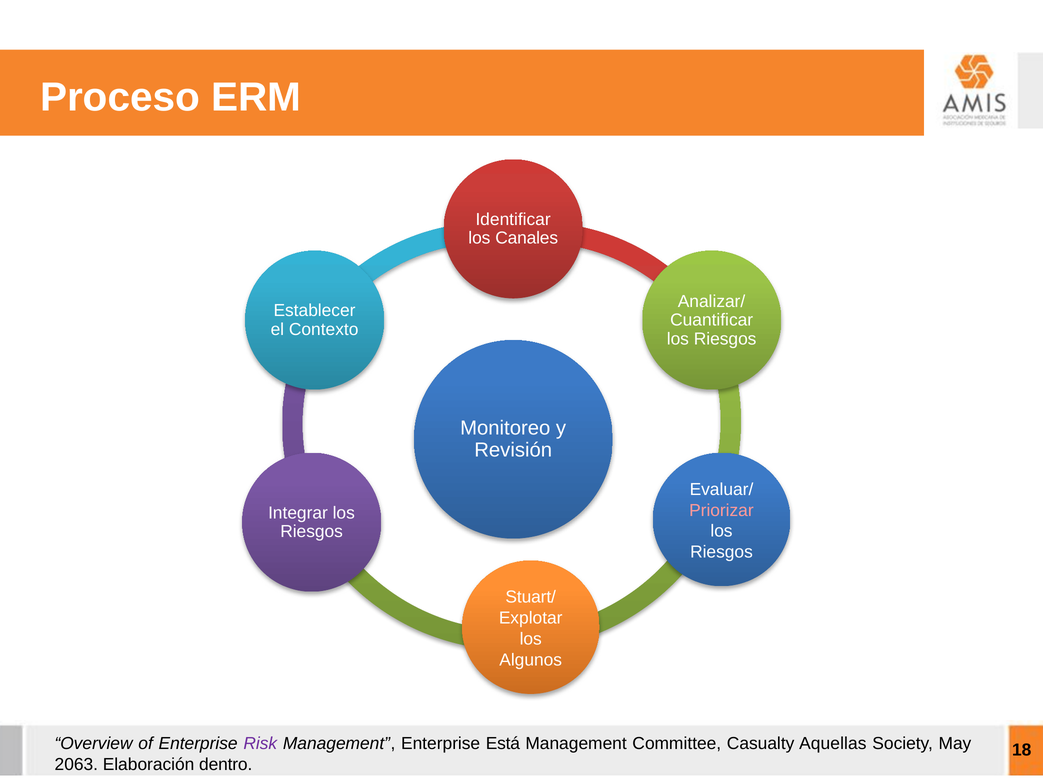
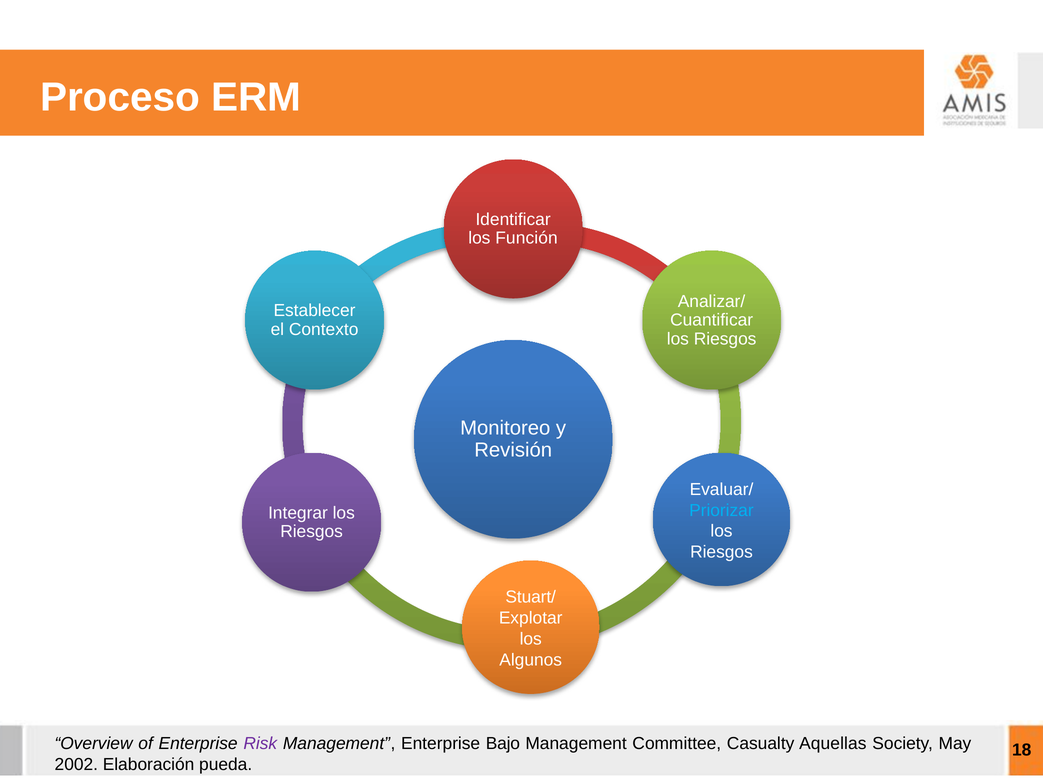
Canales: Canales -> Función (527, 238)
Priorizar colour: pink -> light blue (721, 510)
Está: Está -> Bajo (503, 744)
2063: 2063 -> 2002 (76, 765)
dentro: dentro -> pueda (226, 765)
